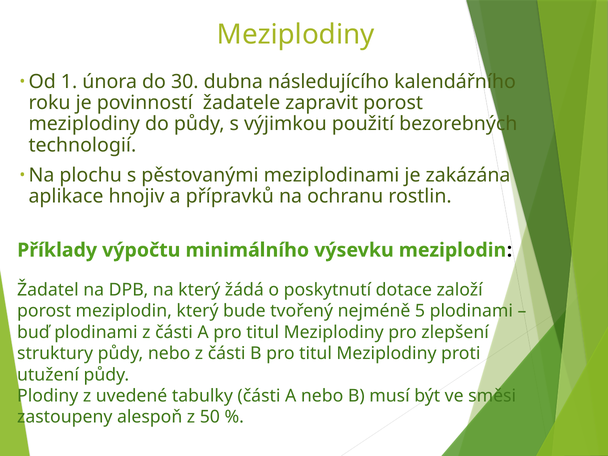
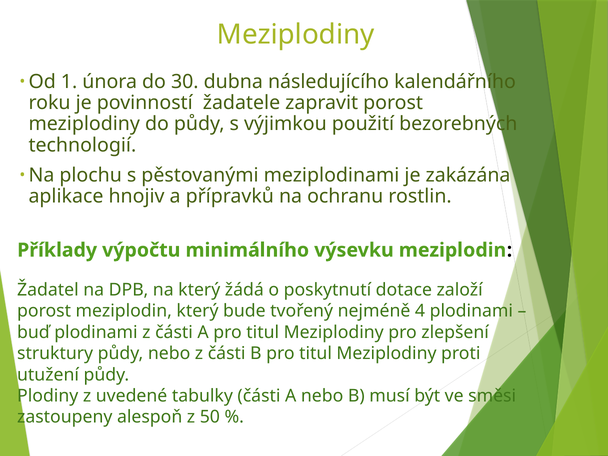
5: 5 -> 4 (420, 311)
